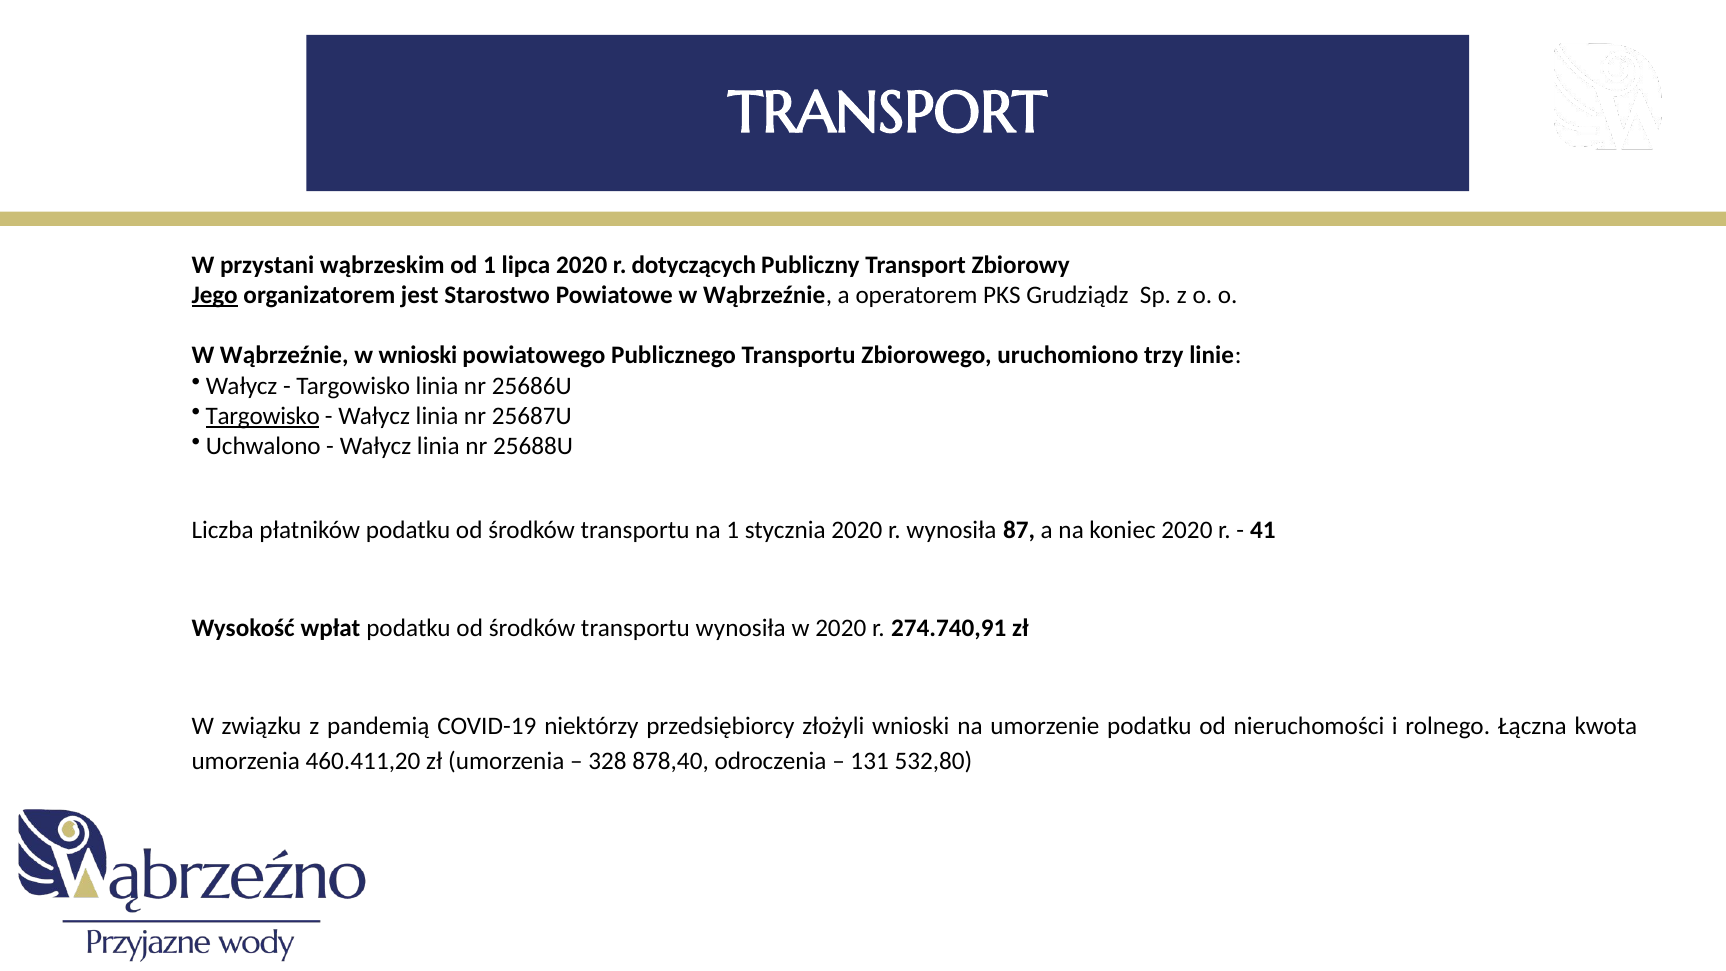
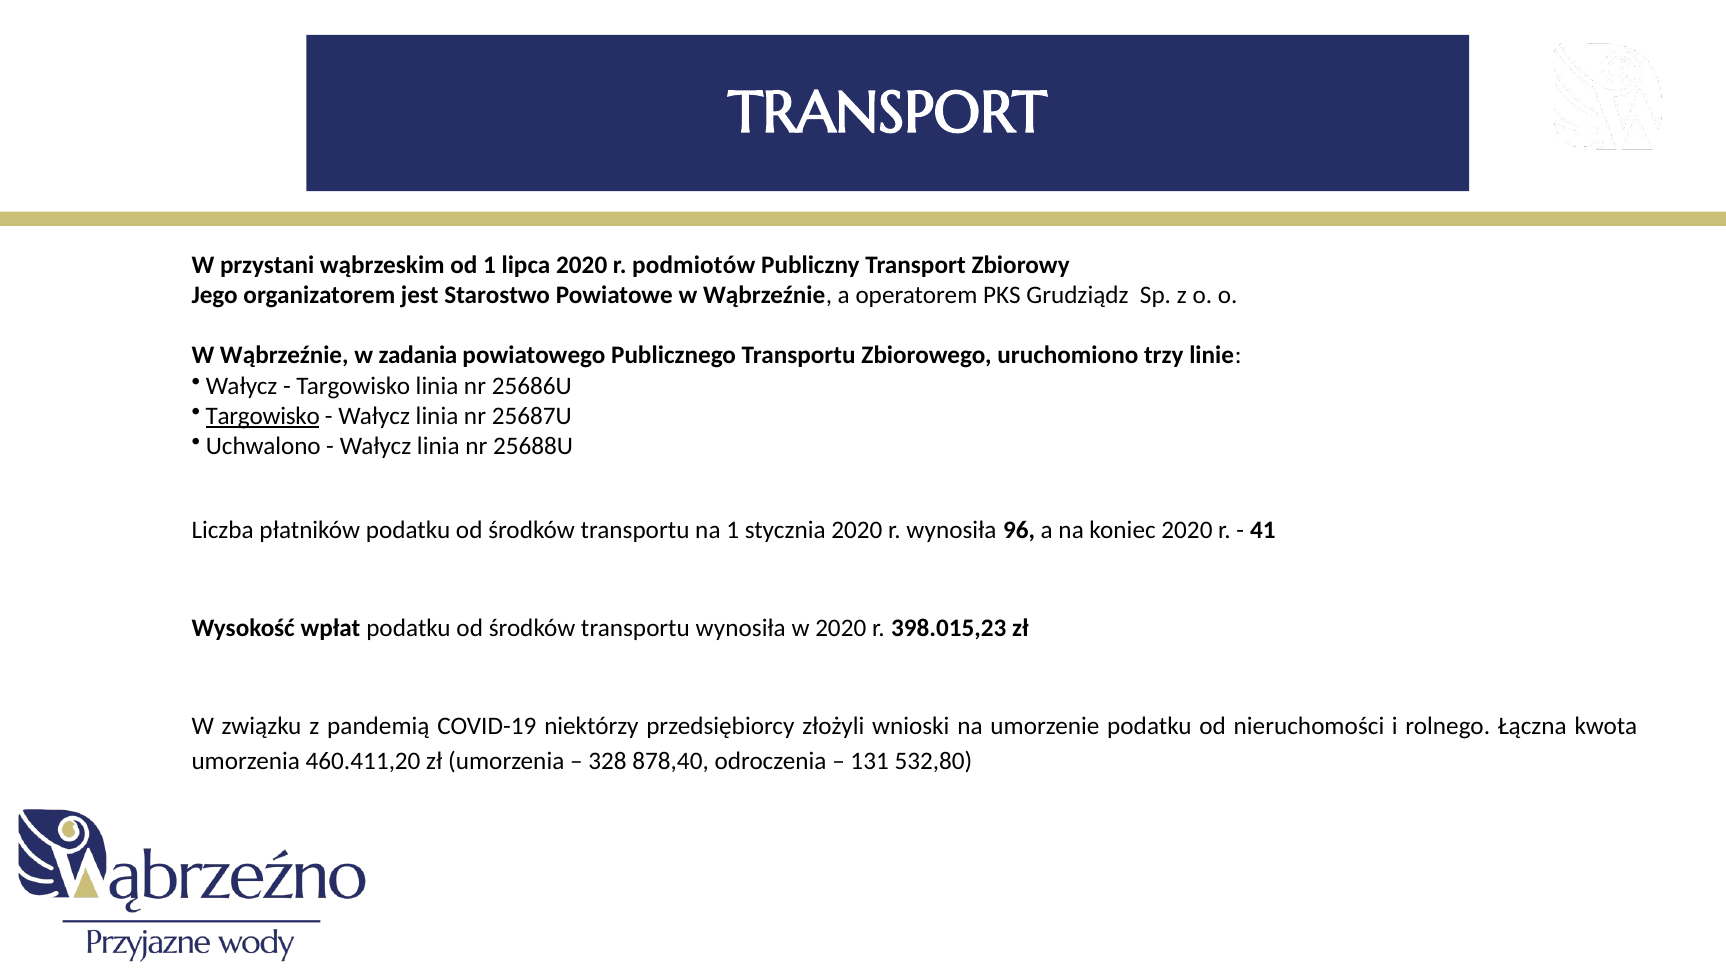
dotyczących: dotyczących -> podmiotów (694, 265)
Jego underline: present -> none (215, 295)
w wnioski: wnioski -> zadania (418, 356)
87: 87 -> 96 (1019, 530)
274.740,91: 274.740,91 -> 398.015,23 (949, 628)
